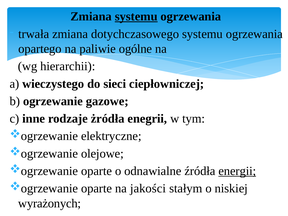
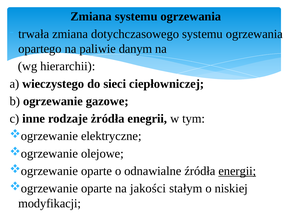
systemu underline: present -> none (136, 16)
ogólne: ogólne -> danym (136, 49)
wyrażonych: wyrażonych -> modyfikacji (50, 203)
